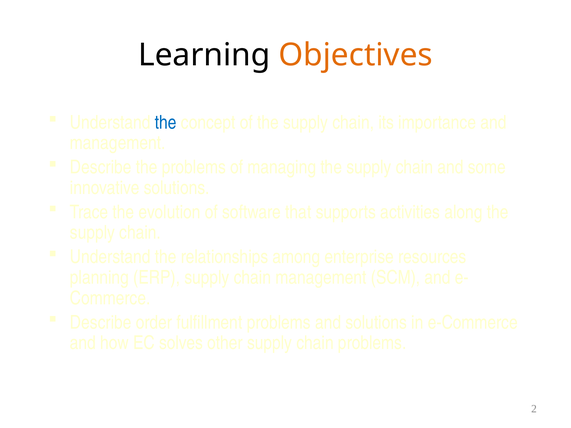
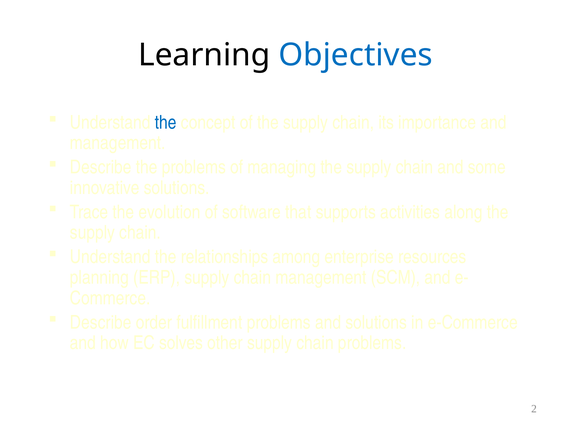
Objectives colour: orange -> blue (356, 55)
